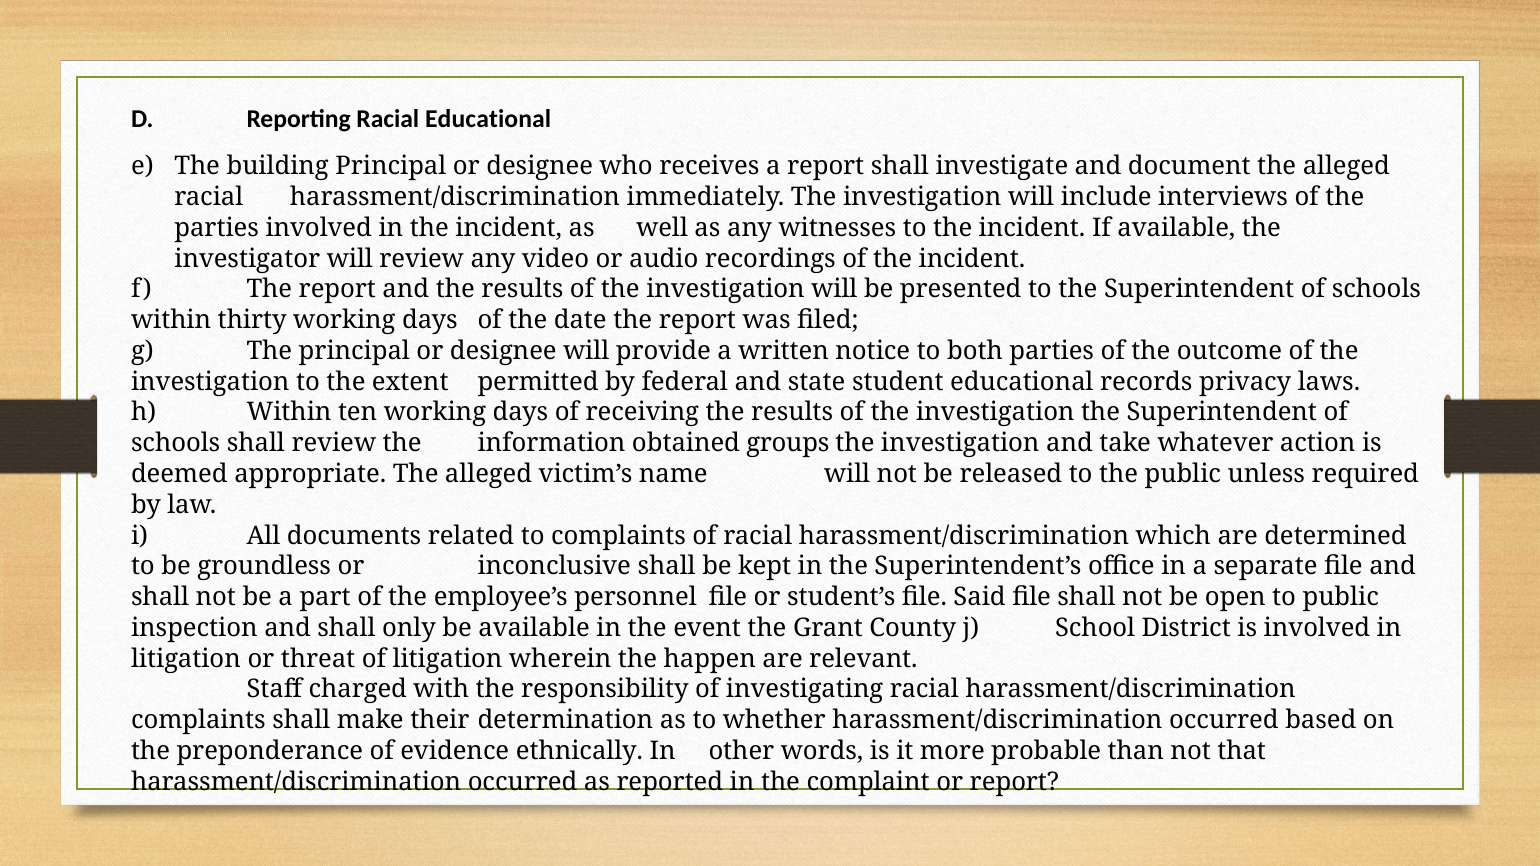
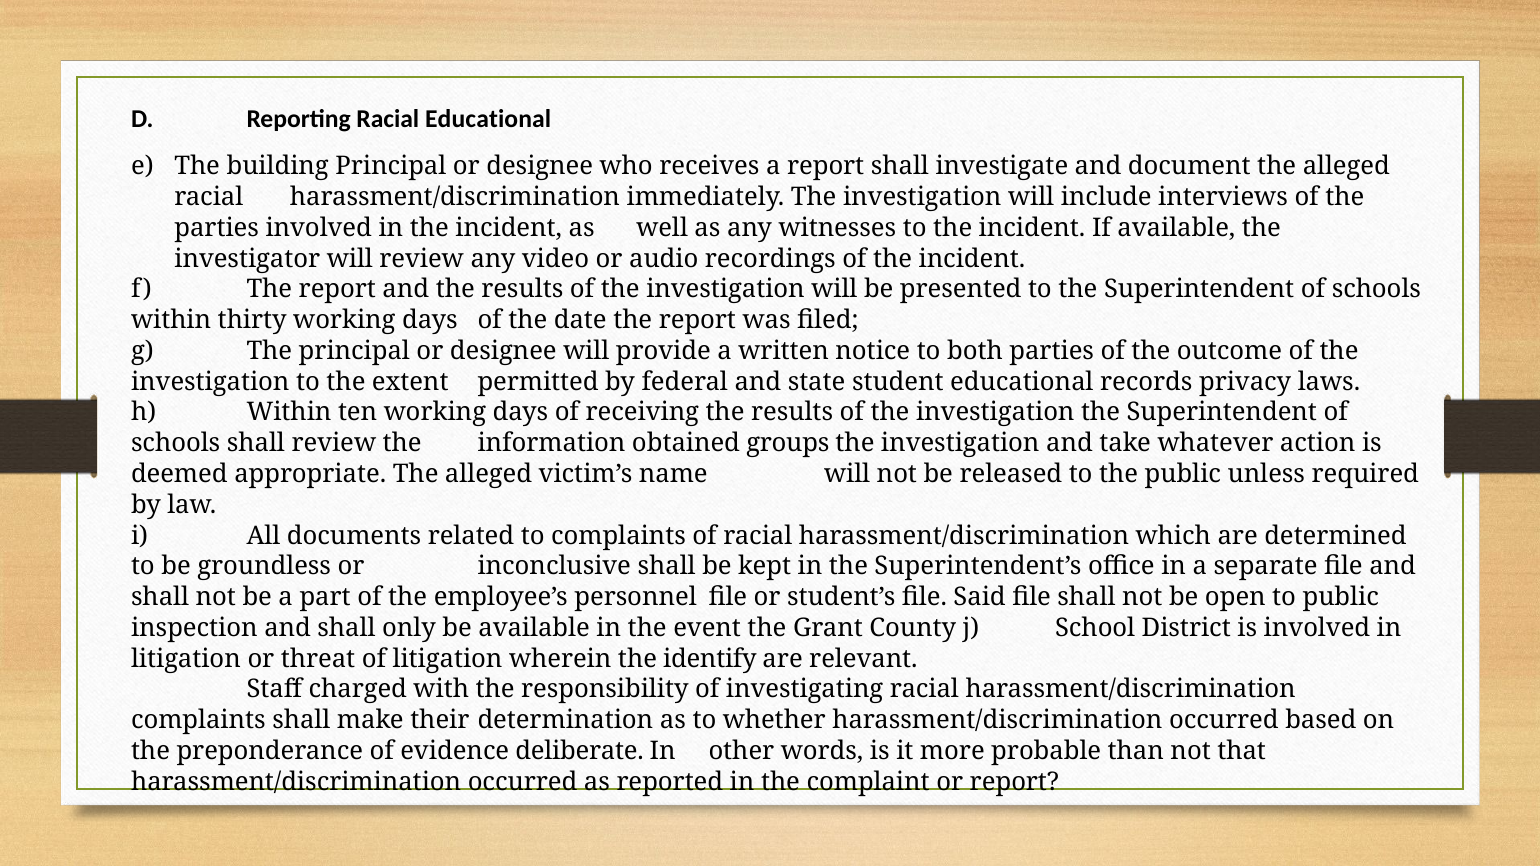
happen: happen -> identify (710, 659)
ethnically: ethnically -> deliberate (580, 751)
